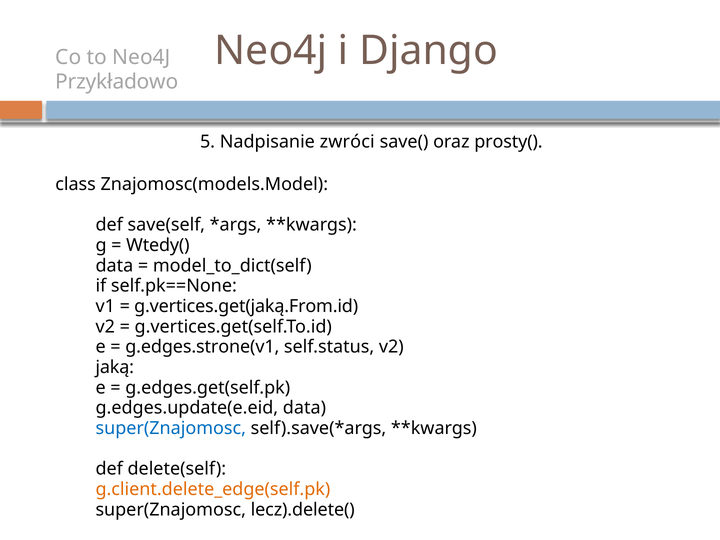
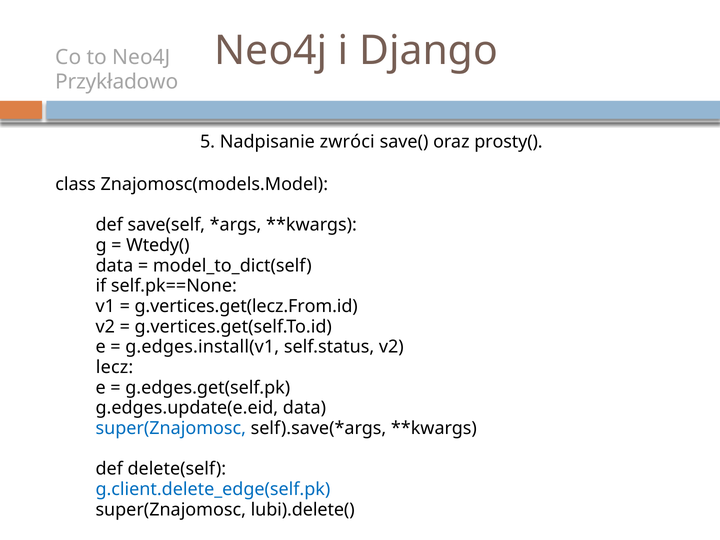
g.vertices.get(jaką.From.id: g.vertices.get(jaką.From.id -> g.vertices.get(lecz.From.id (246, 306)
g.edges.strone(v1: g.edges.strone(v1 -> g.edges.install(v1 (202, 347)
jaką: jaką -> lecz (115, 367)
g.client.delete_edge(self.pk colour: orange -> blue (213, 489)
lecz).delete(: lecz).delete( -> lubi).delete( (303, 510)
